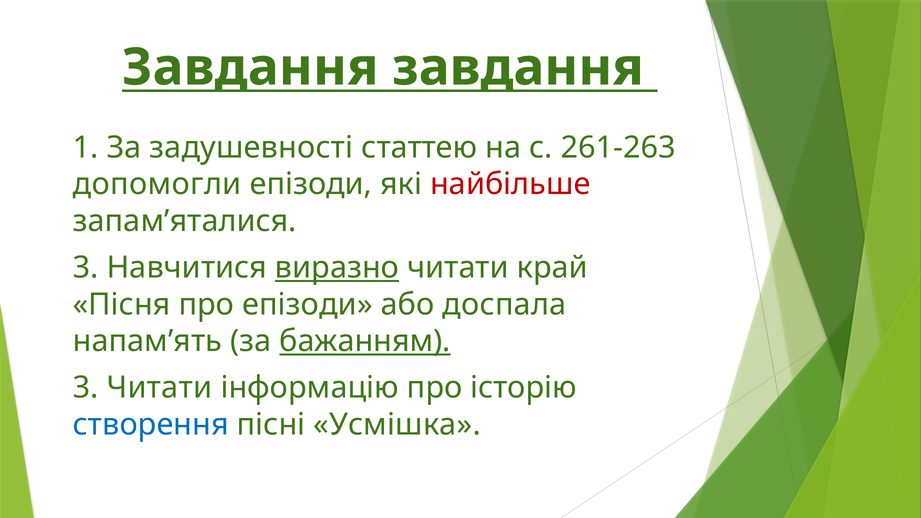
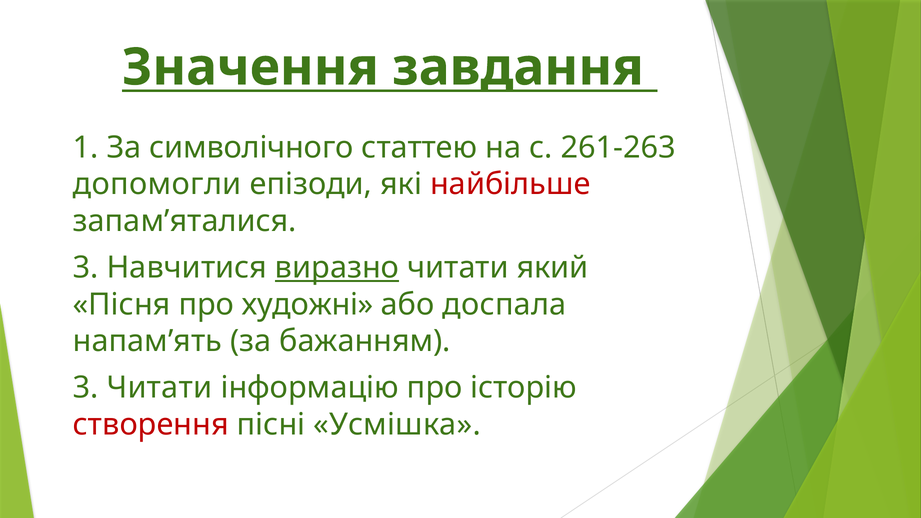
Завдання: Завдання -> Значення (250, 67)
задушевності: задушевності -> символічного (251, 148)
край: край -> який (552, 268)
про епізоди: епізоди -> художні (308, 305)
бажанням underline: present -> none (365, 341)
створення colour: blue -> red (151, 425)
